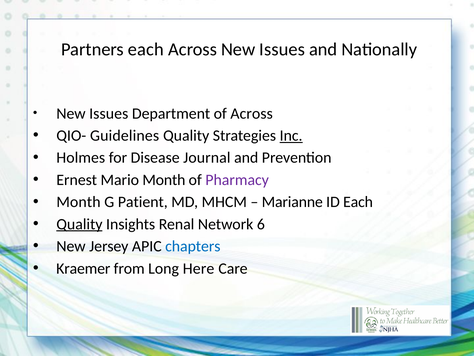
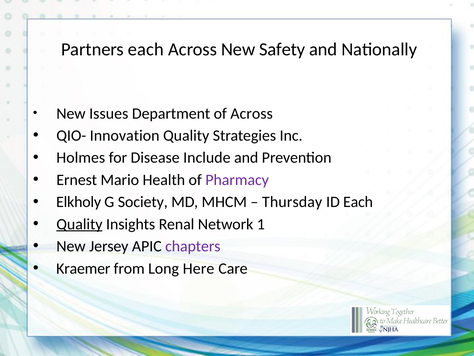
Across New Issues: Issues -> Safety (282, 49)
Guidelines: Guidelines -> Innovation (125, 135)
Inc underline: present -> none (291, 135)
Journal: Journal -> Include (207, 158)
Mario Month: Month -> Health (164, 180)
Month: Month -> Elkholy (79, 202)
Patient: Patient -> Society (143, 202)
Marianne: Marianne -> Thursday (292, 202)
6: 6 -> 1 (261, 224)
chapters colour: blue -> purple (193, 246)
